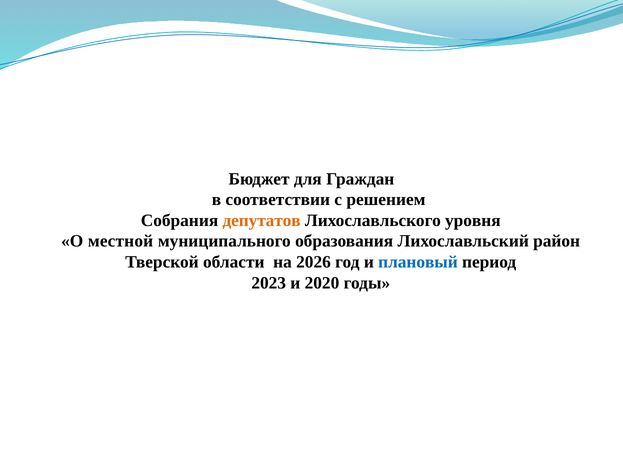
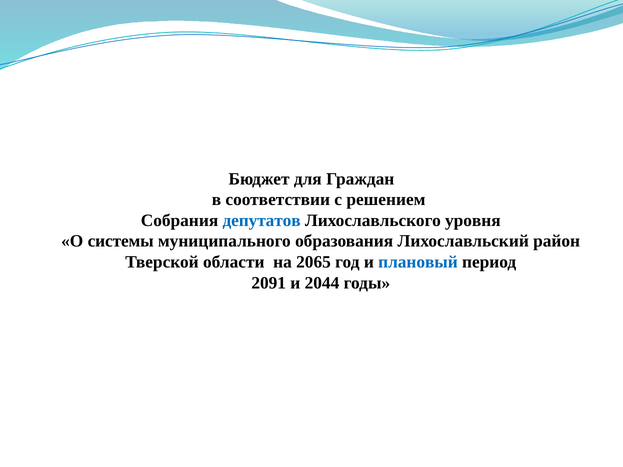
депутатов colour: orange -> blue (262, 221)
местной: местной -> системы (121, 241)
2026: 2026 -> 2065 (314, 262)
2023: 2023 -> 2091 (269, 283)
2020: 2020 -> 2044 (322, 283)
